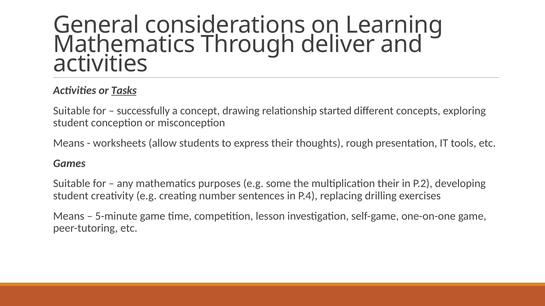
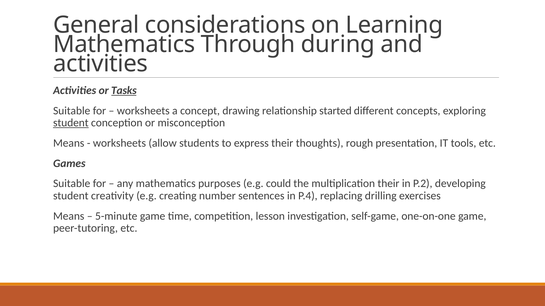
deliver: deliver -> during (338, 44)
successfully: successfully -> worksheets (143, 111)
student underline: none -> present (71, 123)
some: some -> could (279, 184)
